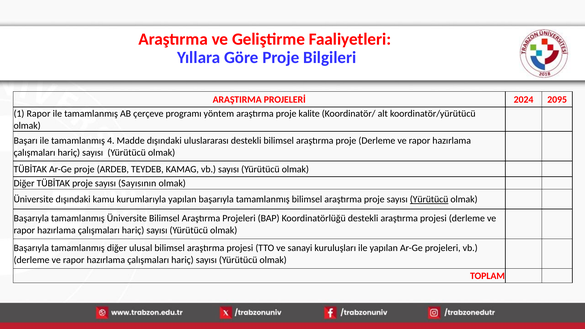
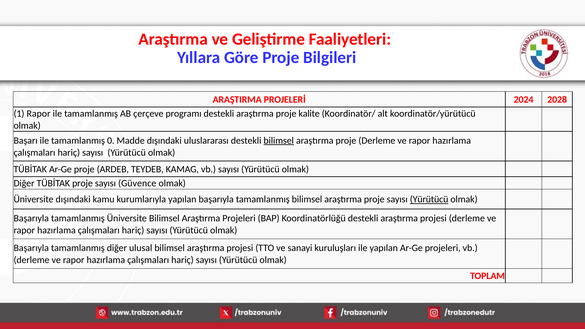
2095: 2095 -> 2028 (557, 100)
programı yöntem: yöntem -> destekli (219, 114)
4: 4 -> 0 (111, 141)
bilimsel underline: none -> present (279, 141)
Sayısının: Sayısının -> Güvence (137, 183)
